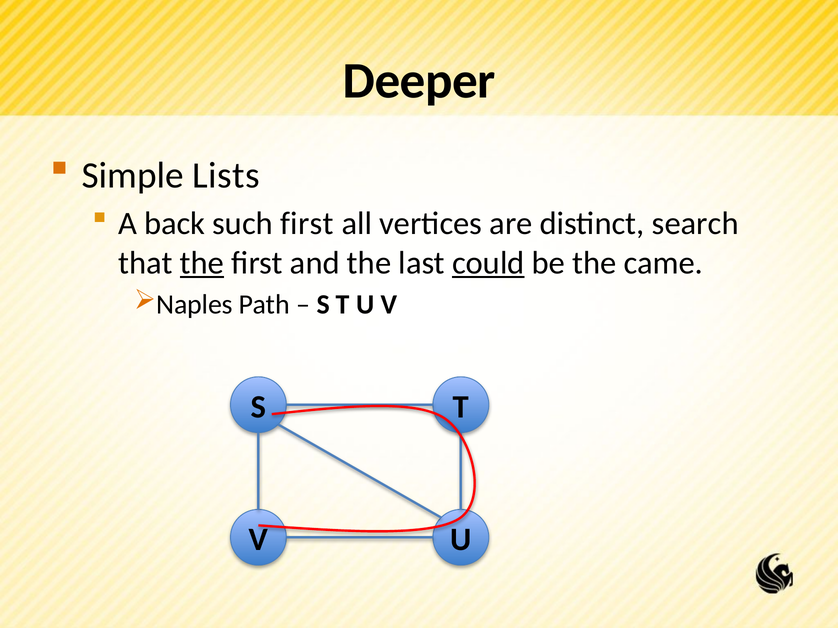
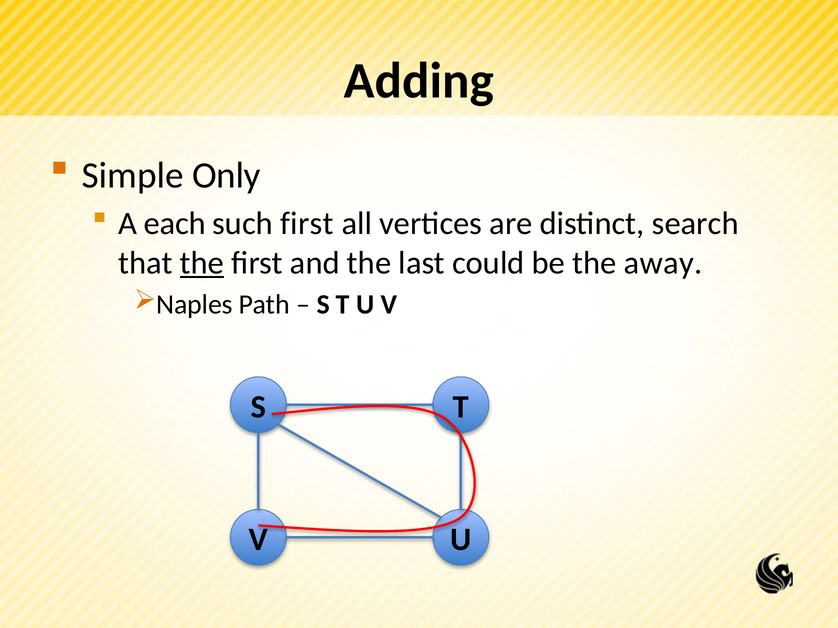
Deeper: Deeper -> Adding (419, 81)
Lists: Lists -> Only (226, 176)
back: back -> each (175, 224)
could underline: present -> none (488, 263)
came: came -> away (663, 263)
